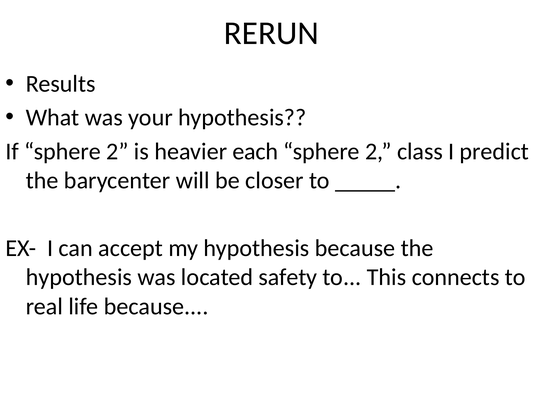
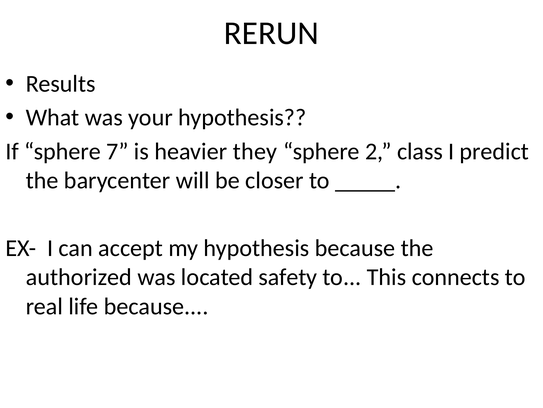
If sphere 2: 2 -> 7 (117, 151)
each: each -> they (255, 151)
hypothesis: hypothesis -> authorized (79, 277)
